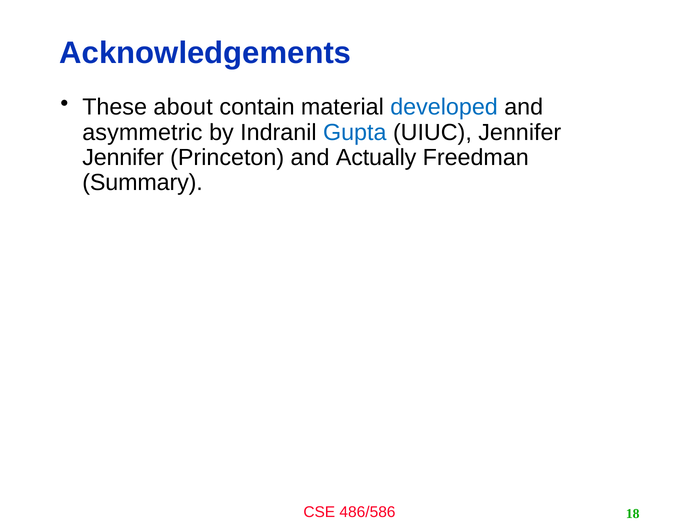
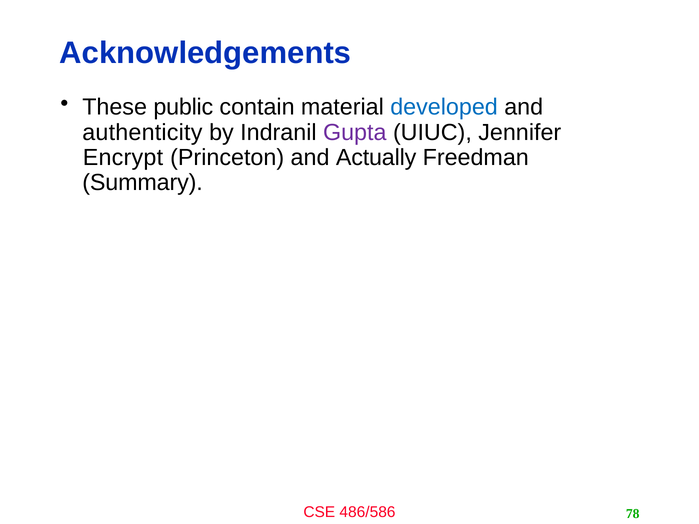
about: about -> public (183, 107)
asymmetric: asymmetric -> authenticity (142, 132)
Gupta colour: blue -> purple (355, 132)
Jennifer: Jennifer -> Encrypt (123, 158)
18: 18 -> 78 (633, 514)
